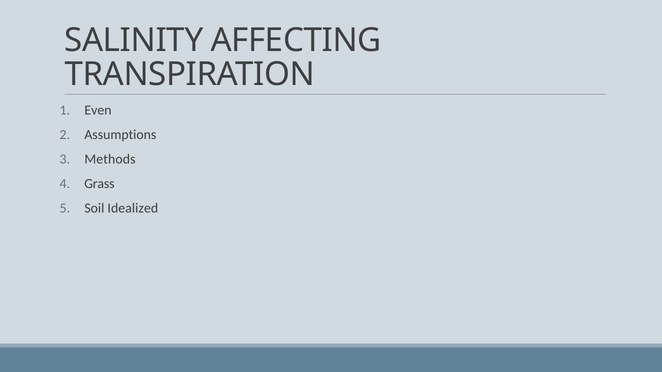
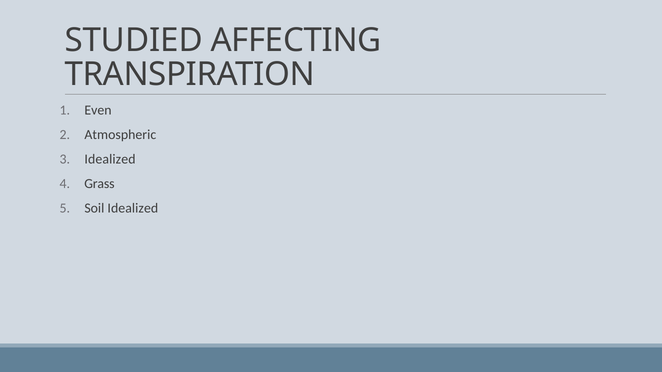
SALINITY: SALINITY -> STUDIED (134, 40)
Assumptions: Assumptions -> Atmospheric (120, 135)
Methods: Methods -> Idealized (110, 159)
